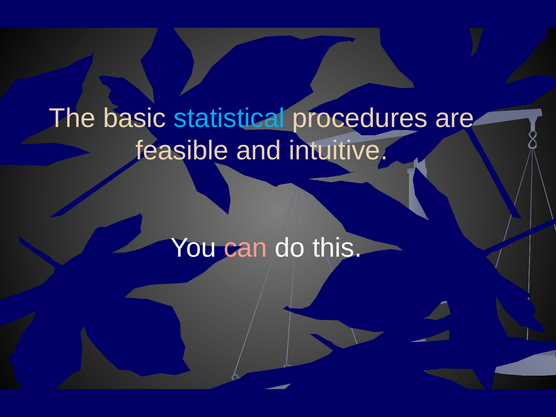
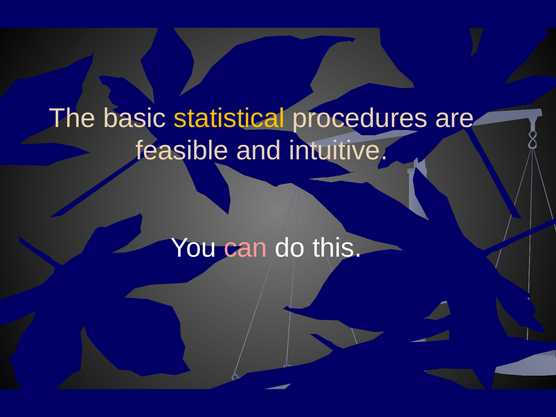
statistical colour: light blue -> yellow (229, 118)
